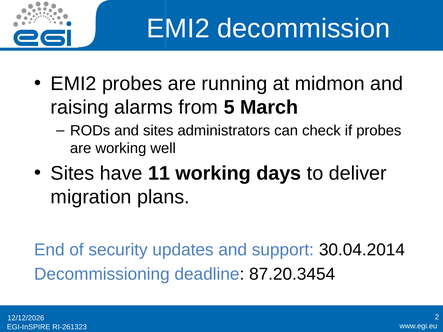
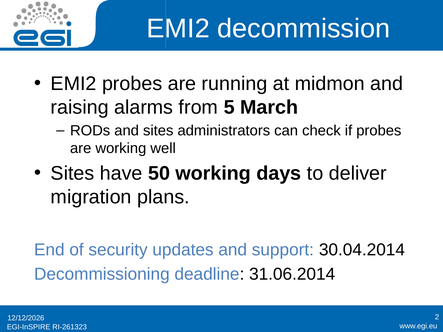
11: 11 -> 50 (159, 173)
87.20.3454: 87.20.3454 -> 31.06.2014 (292, 274)
